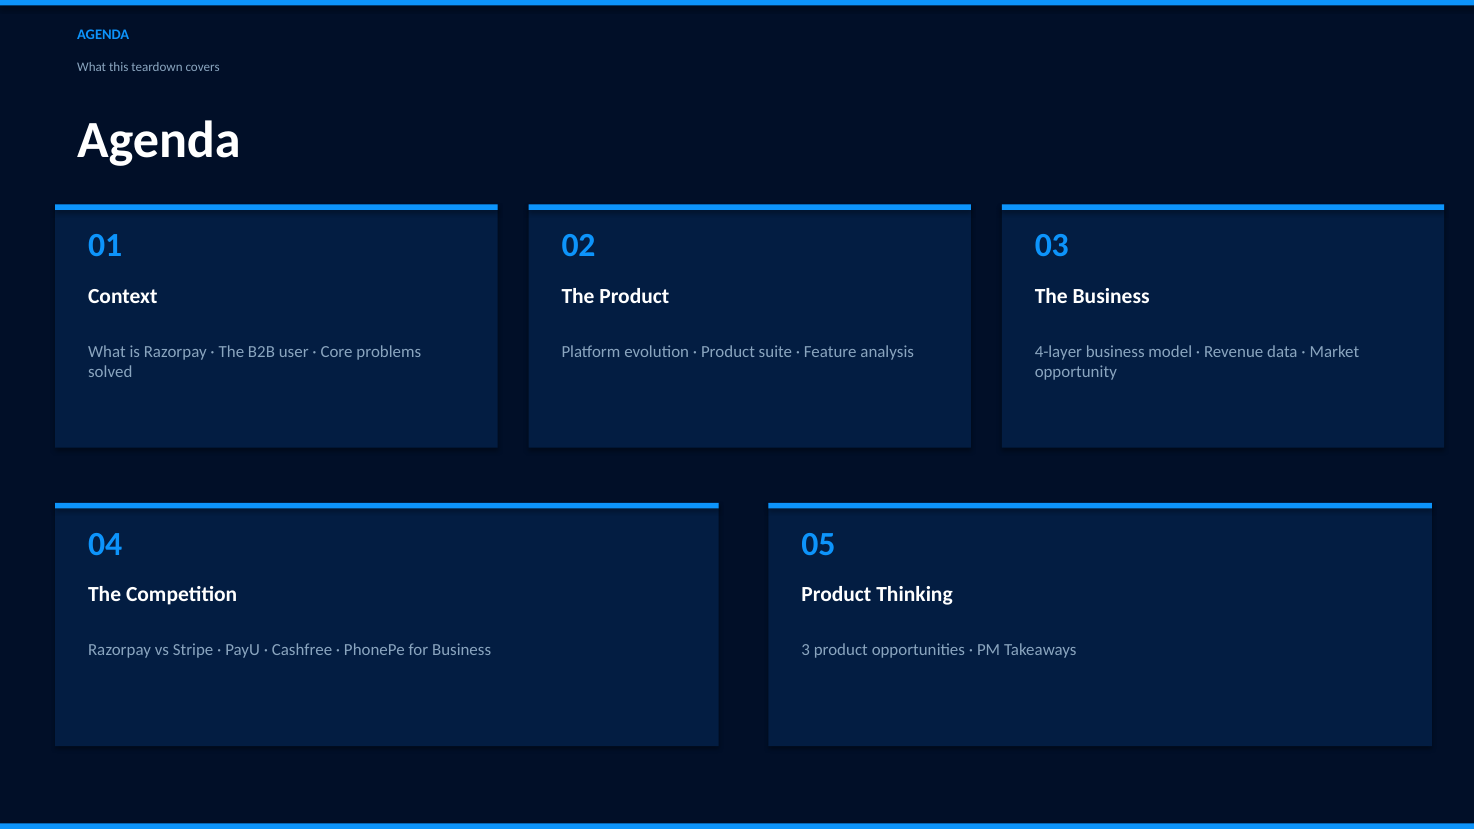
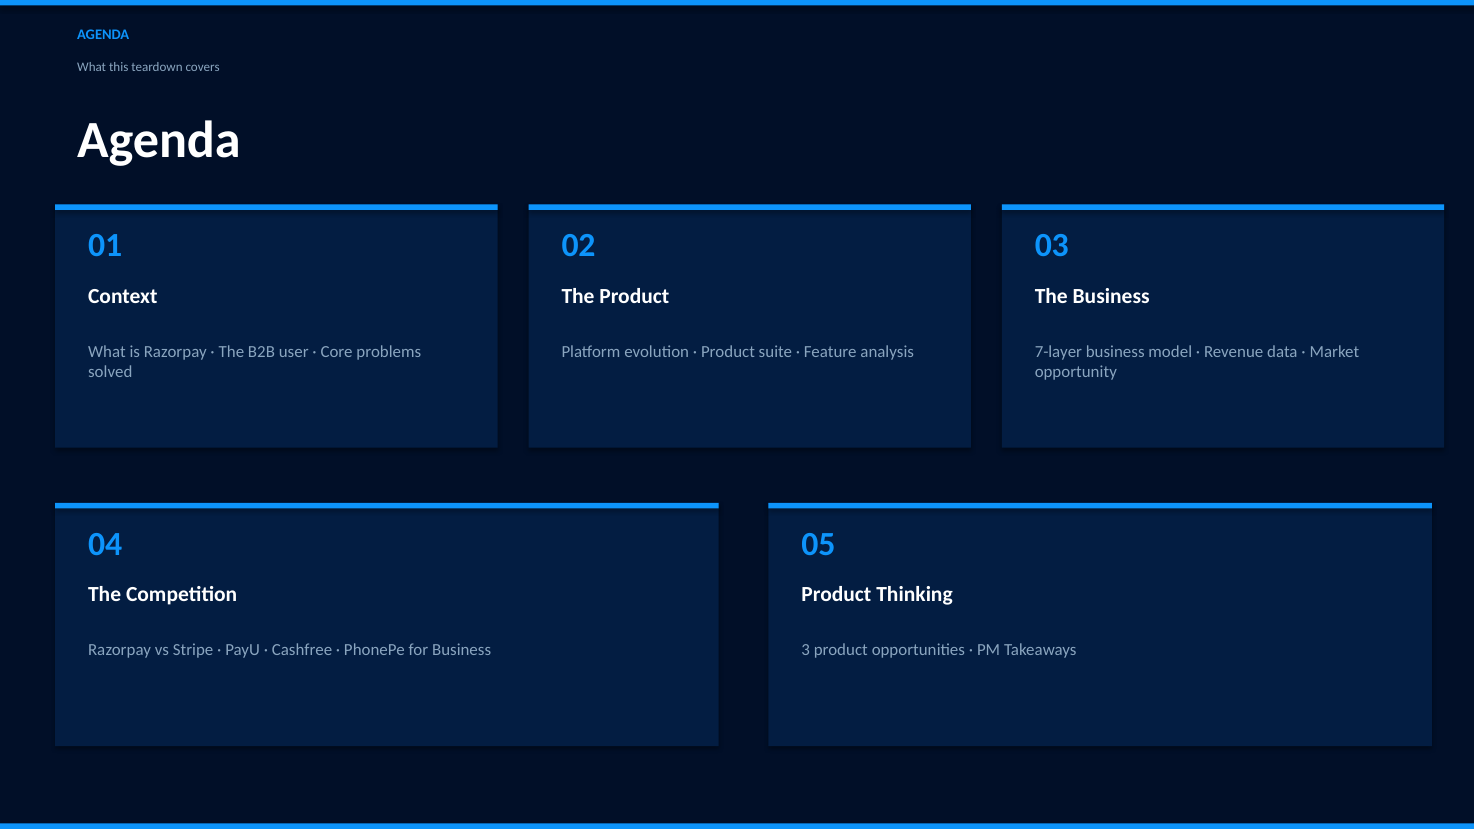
4-layer: 4-layer -> 7-layer (1058, 352)
